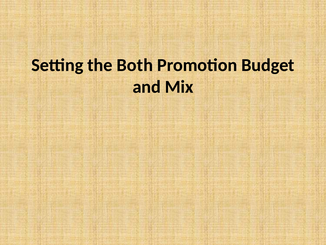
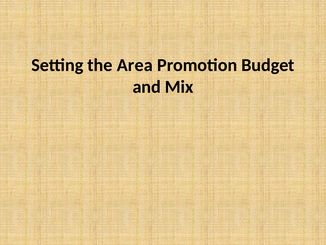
Both: Both -> Area (135, 65)
